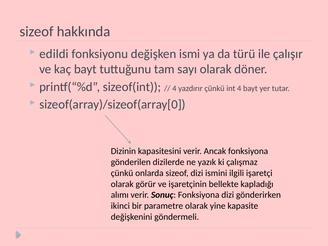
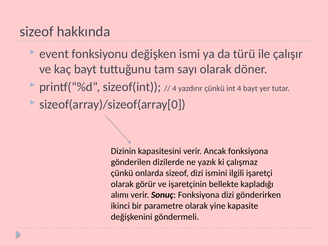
edildi: edildi -> event (54, 54)
